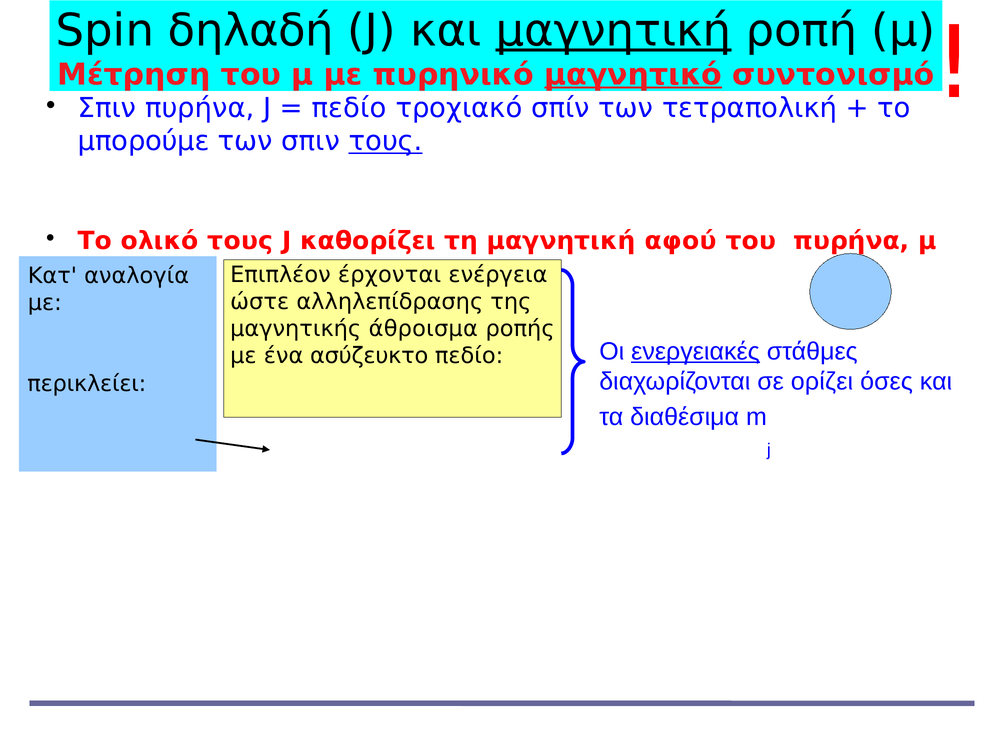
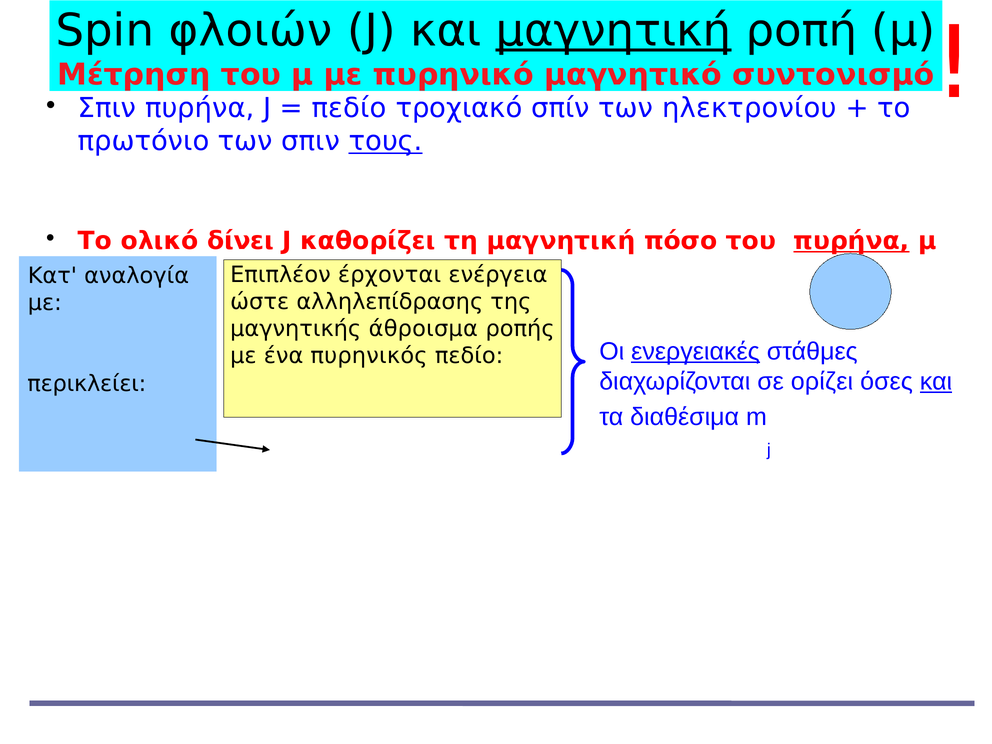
δηλαδή: δηλαδή -> φλοιών (250, 31)
μαγνητικό underline: present -> none (633, 75)
τετραπολική: τετραπολική -> ηλεκτρονίου (749, 108)
μπορούμε: μπορούμε -> πρωτόνιο (144, 141)
ολικό τους: τους -> δίνει (240, 241)
αφού: αφού -> πόσο (681, 241)
πυρήνα underline: none -> present (851, 241)
ασύζευκτο: ασύζευκτο -> πυρηνικός (369, 356)
και underline: none -> present (936, 382)
